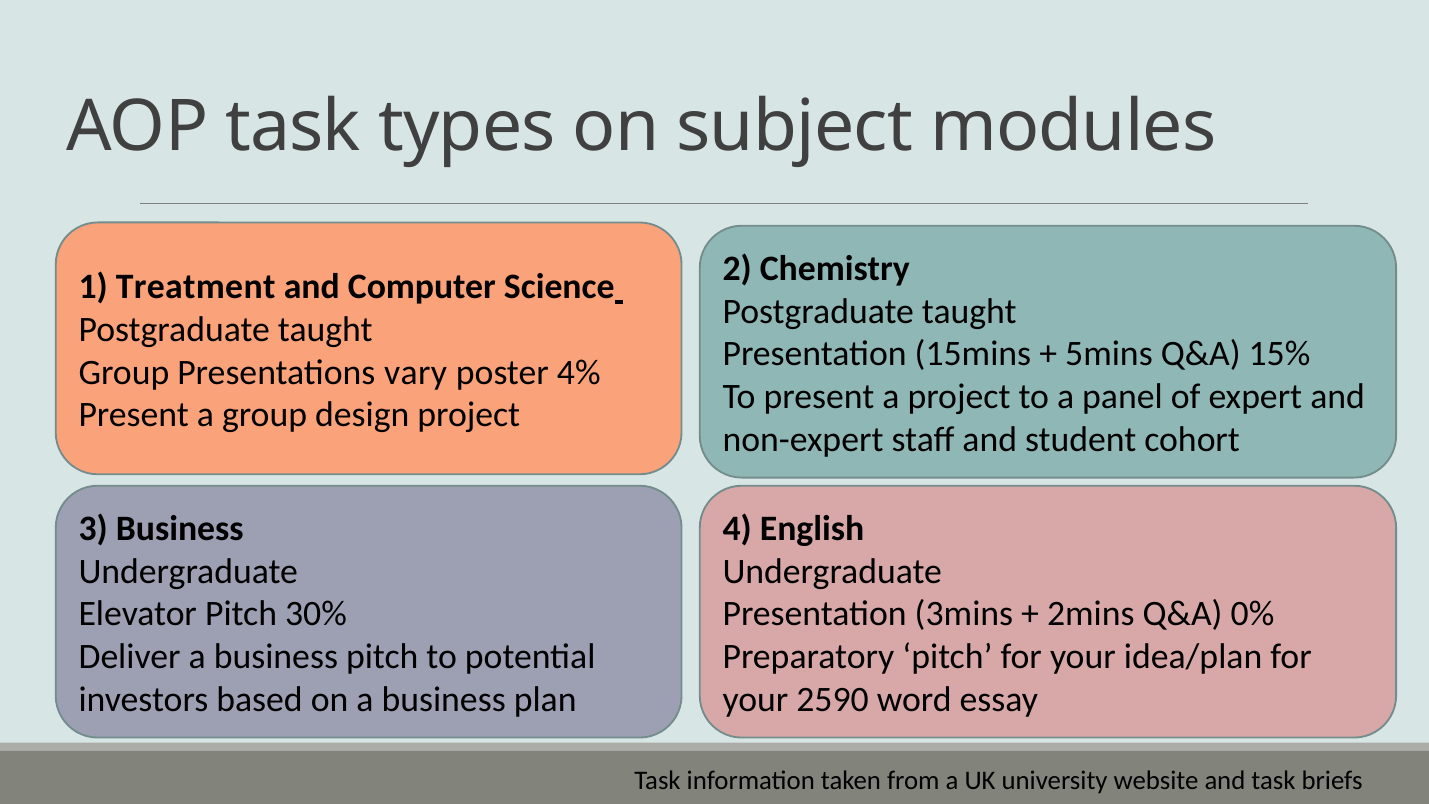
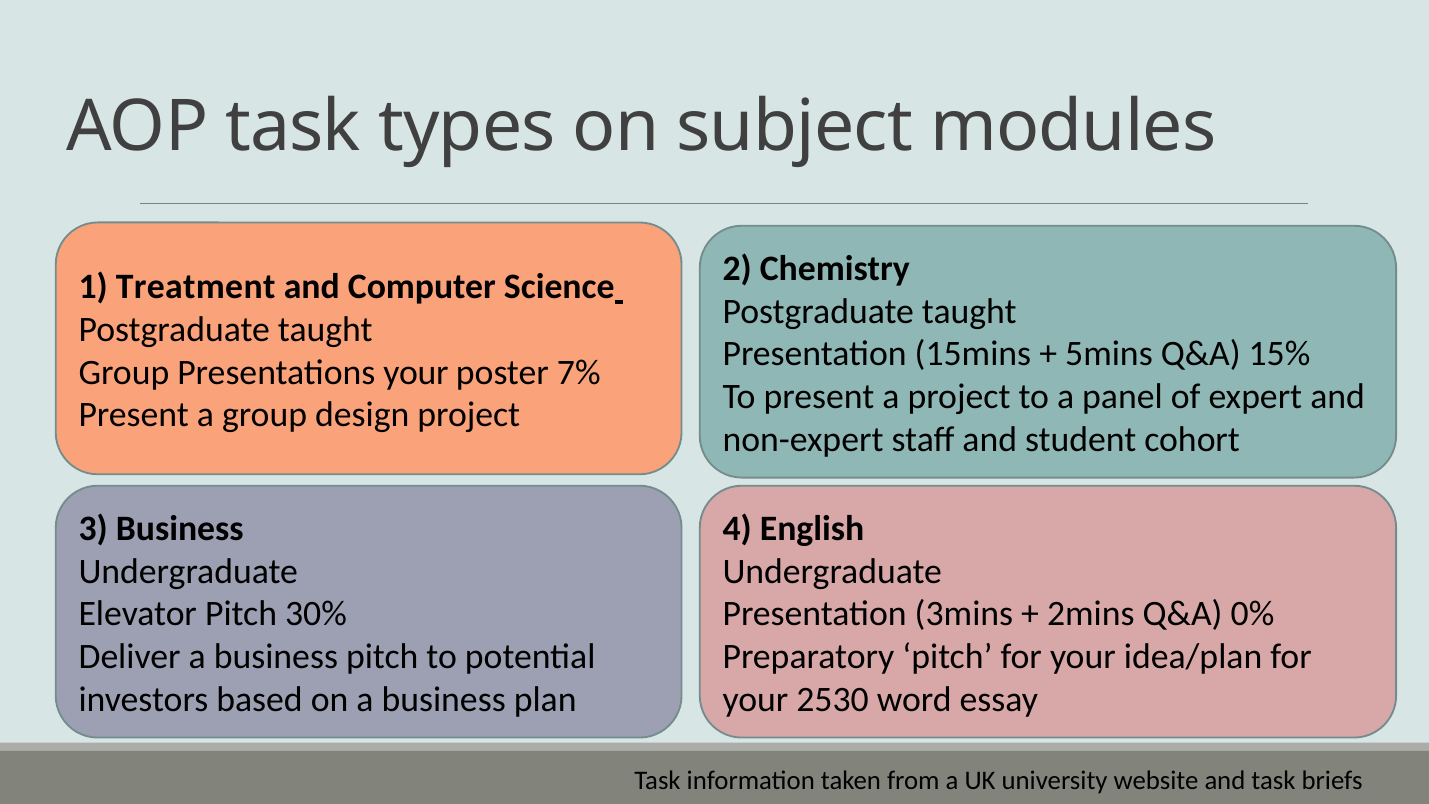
Presentations vary: vary -> your (416, 372)
4%: 4% -> 7% (579, 372)
2590: 2590 -> 2530 (833, 700)
